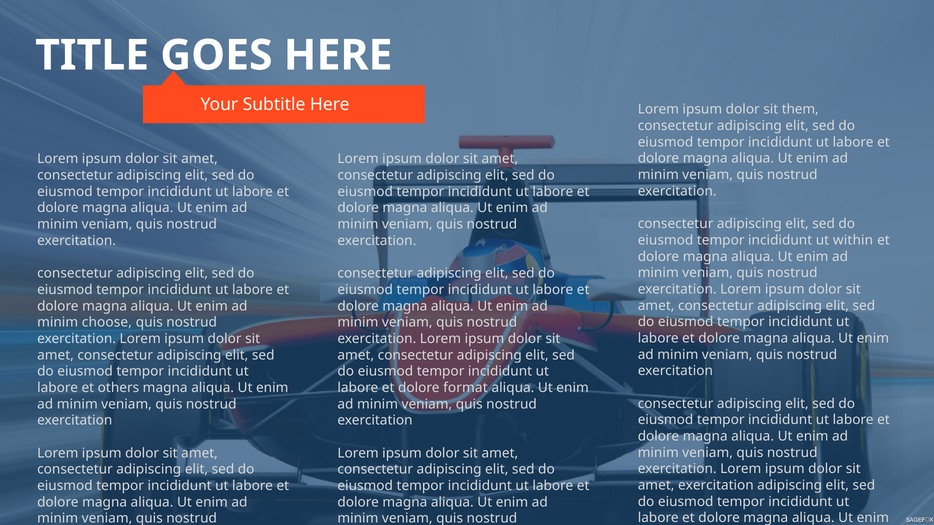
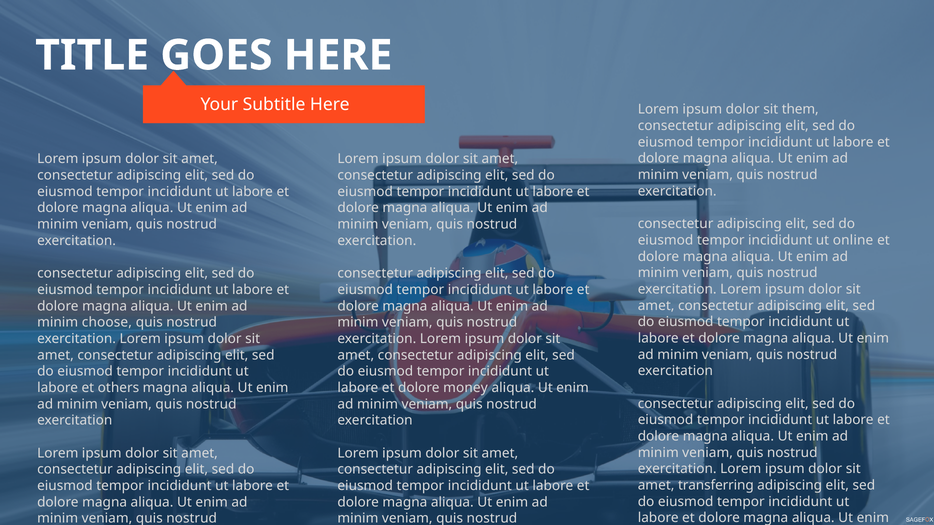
within: within -> online (853, 240)
format: format -> money (465, 388)
amet exercitation: exercitation -> transferring (716, 486)
